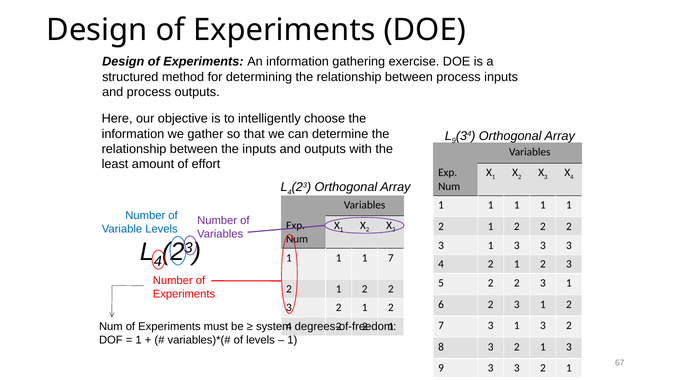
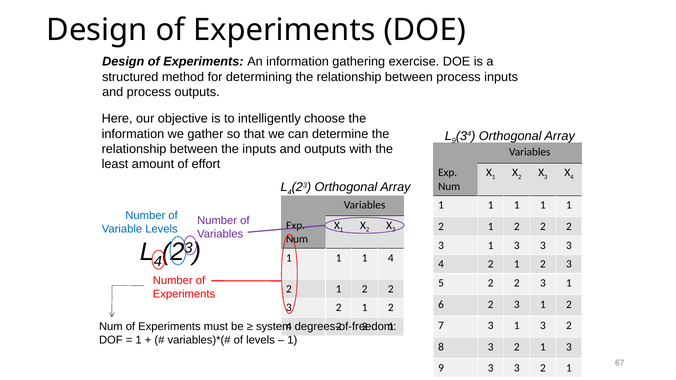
1 7: 7 -> 4 (391, 258)
